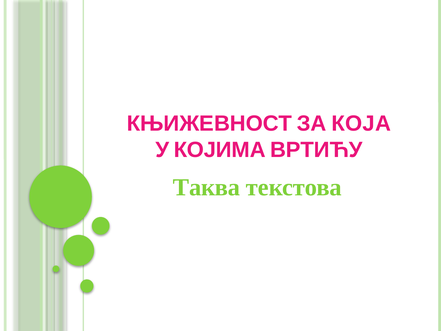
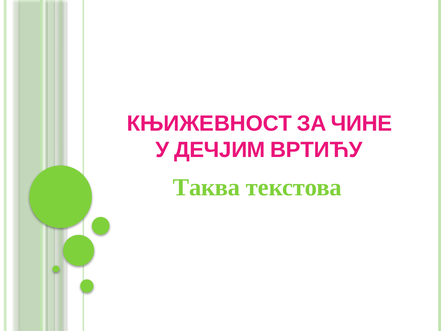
КОЈА: КОЈА -> ЧИНЕ (361, 123)
КОЈИМА: КОЈИМА -> ДЕЧЈИМ (220, 150)
